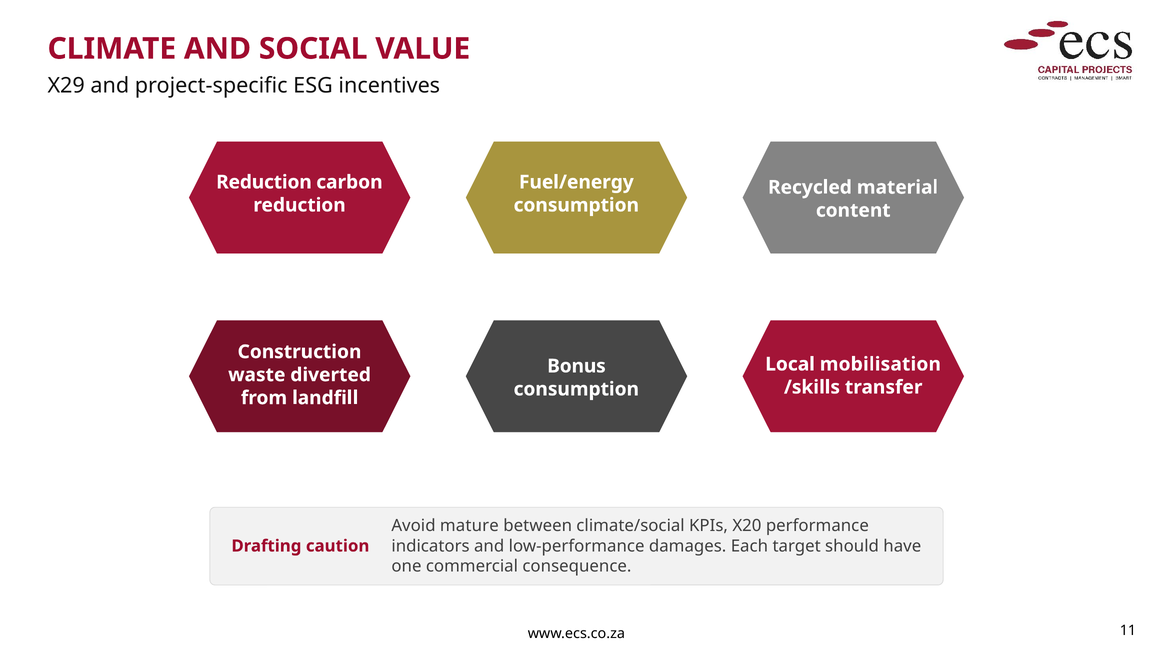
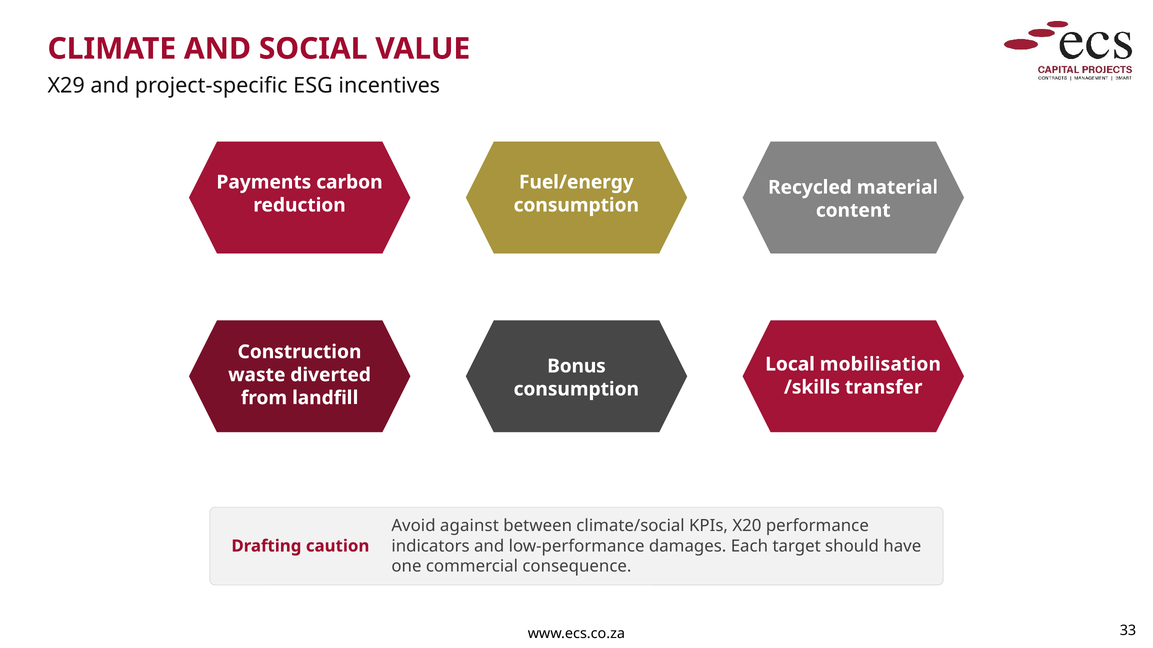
Reduction: Reduction -> Payments (264, 182)
mature: mature -> against (469, 526)
11: 11 -> 33 (1128, 631)
